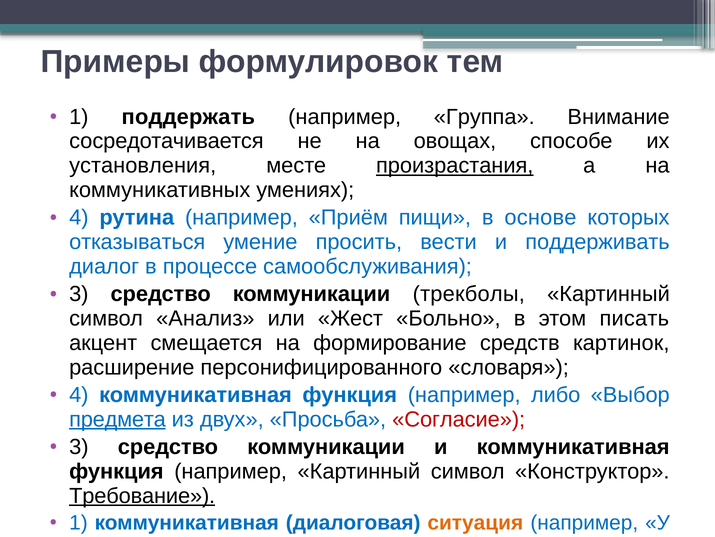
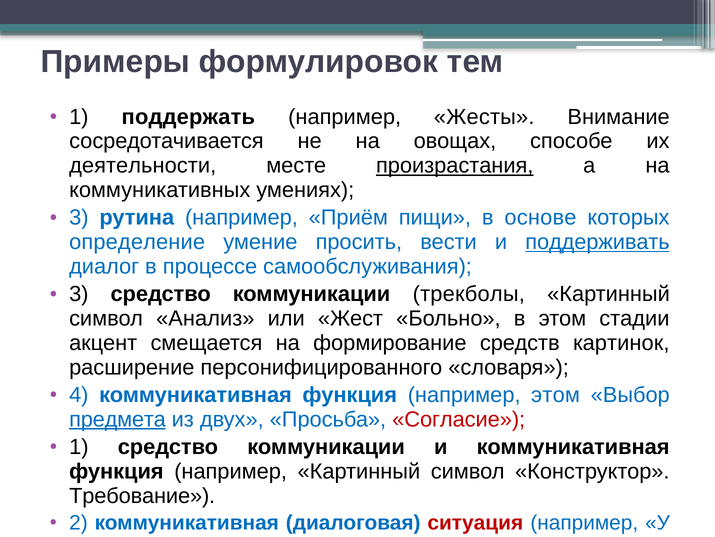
Группа: Группа -> Жесты (484, 117)
установления: установления -> деятельности (143, 166)
4: 4 -> 3 (79, 217)
отказываться: отказываться -> определение (137, 242)
поддерживать underline: none -> present (598, 242)
писать: писать -> стадии (634, 318)
например либо: либо -> этом (556, 394)
3: 3 -> 1 (79, 446)
Требование underline: present -> none (142, 495)
1: 1 -> 2 (78, 522)
ситуация colour: orange -> red (475, 522)
